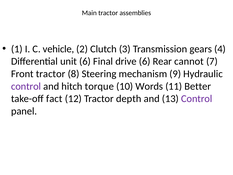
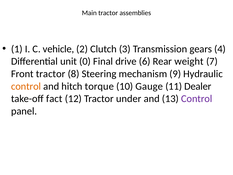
unit 6: 6 -> 0 (85, 61)
cannot: cannot -> weight (189, 61)
control colour: purple -> orange (26, 86)
Words: Words -> Gauge (149, 86)
Better: Better -> Dealer (198, 86)
depth: depth -> under (129, 99)
